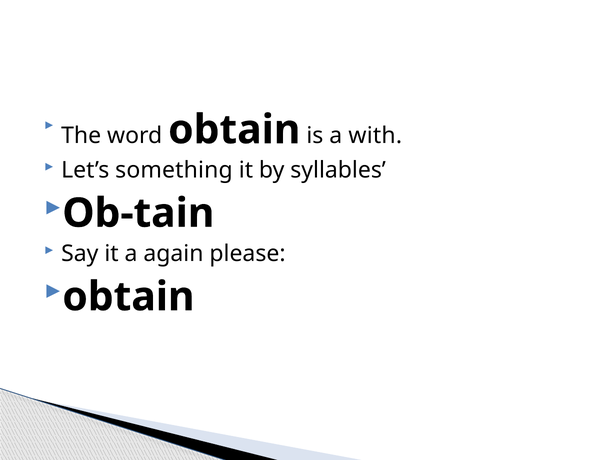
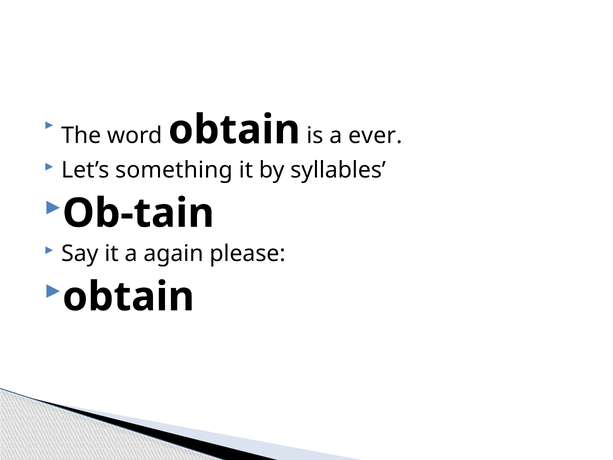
with: with -> ever (375, 136)
